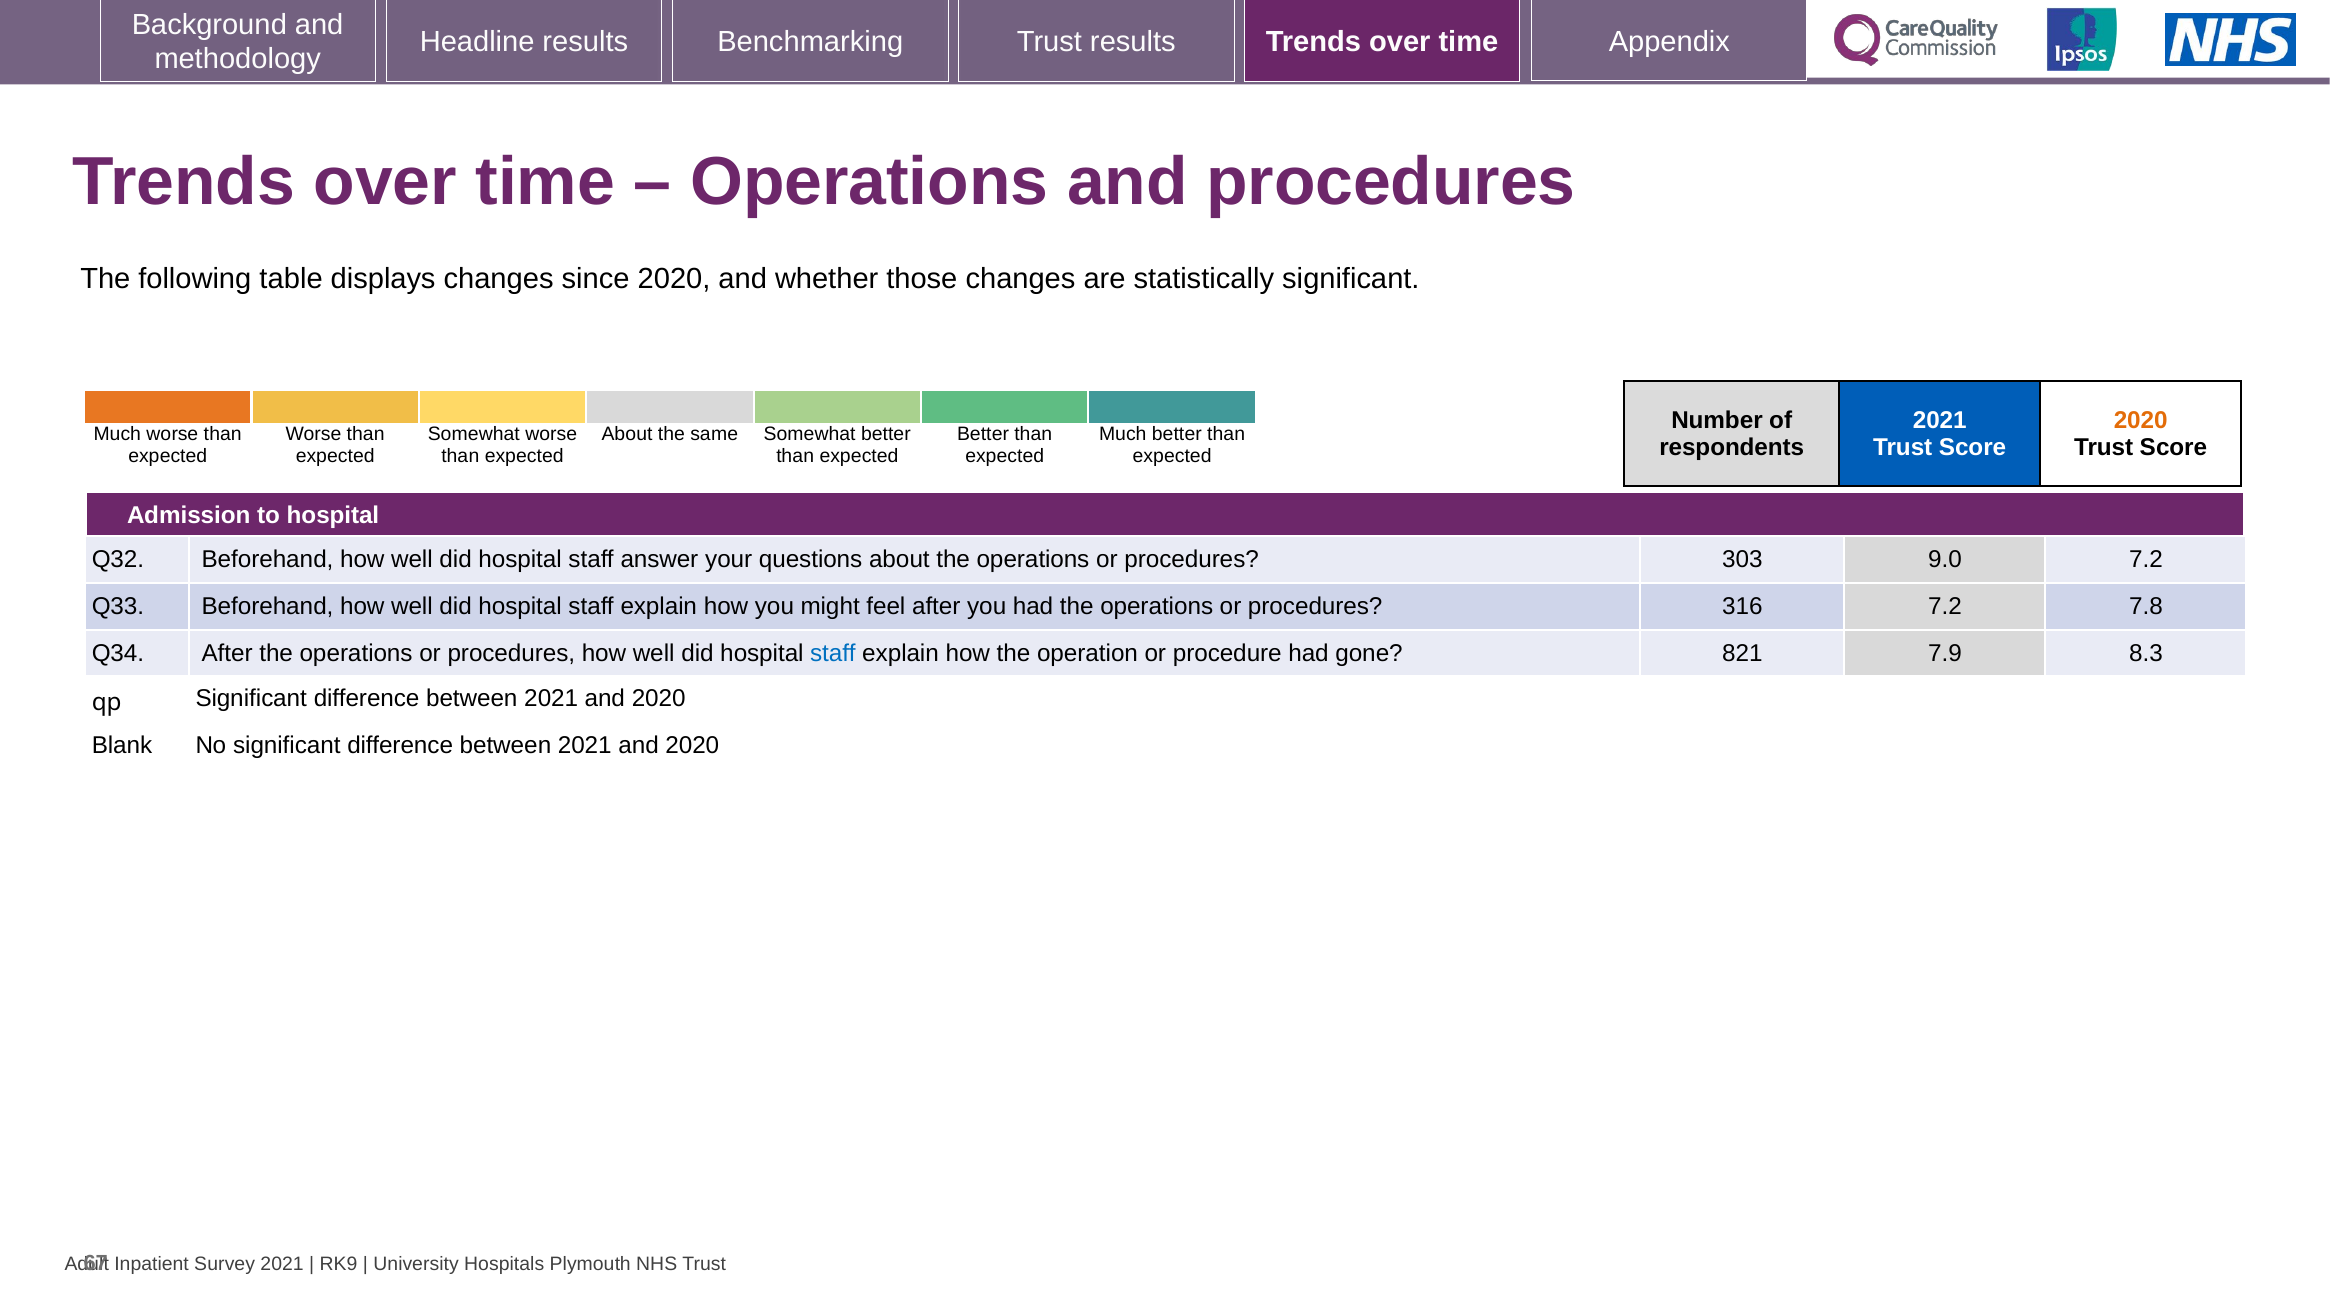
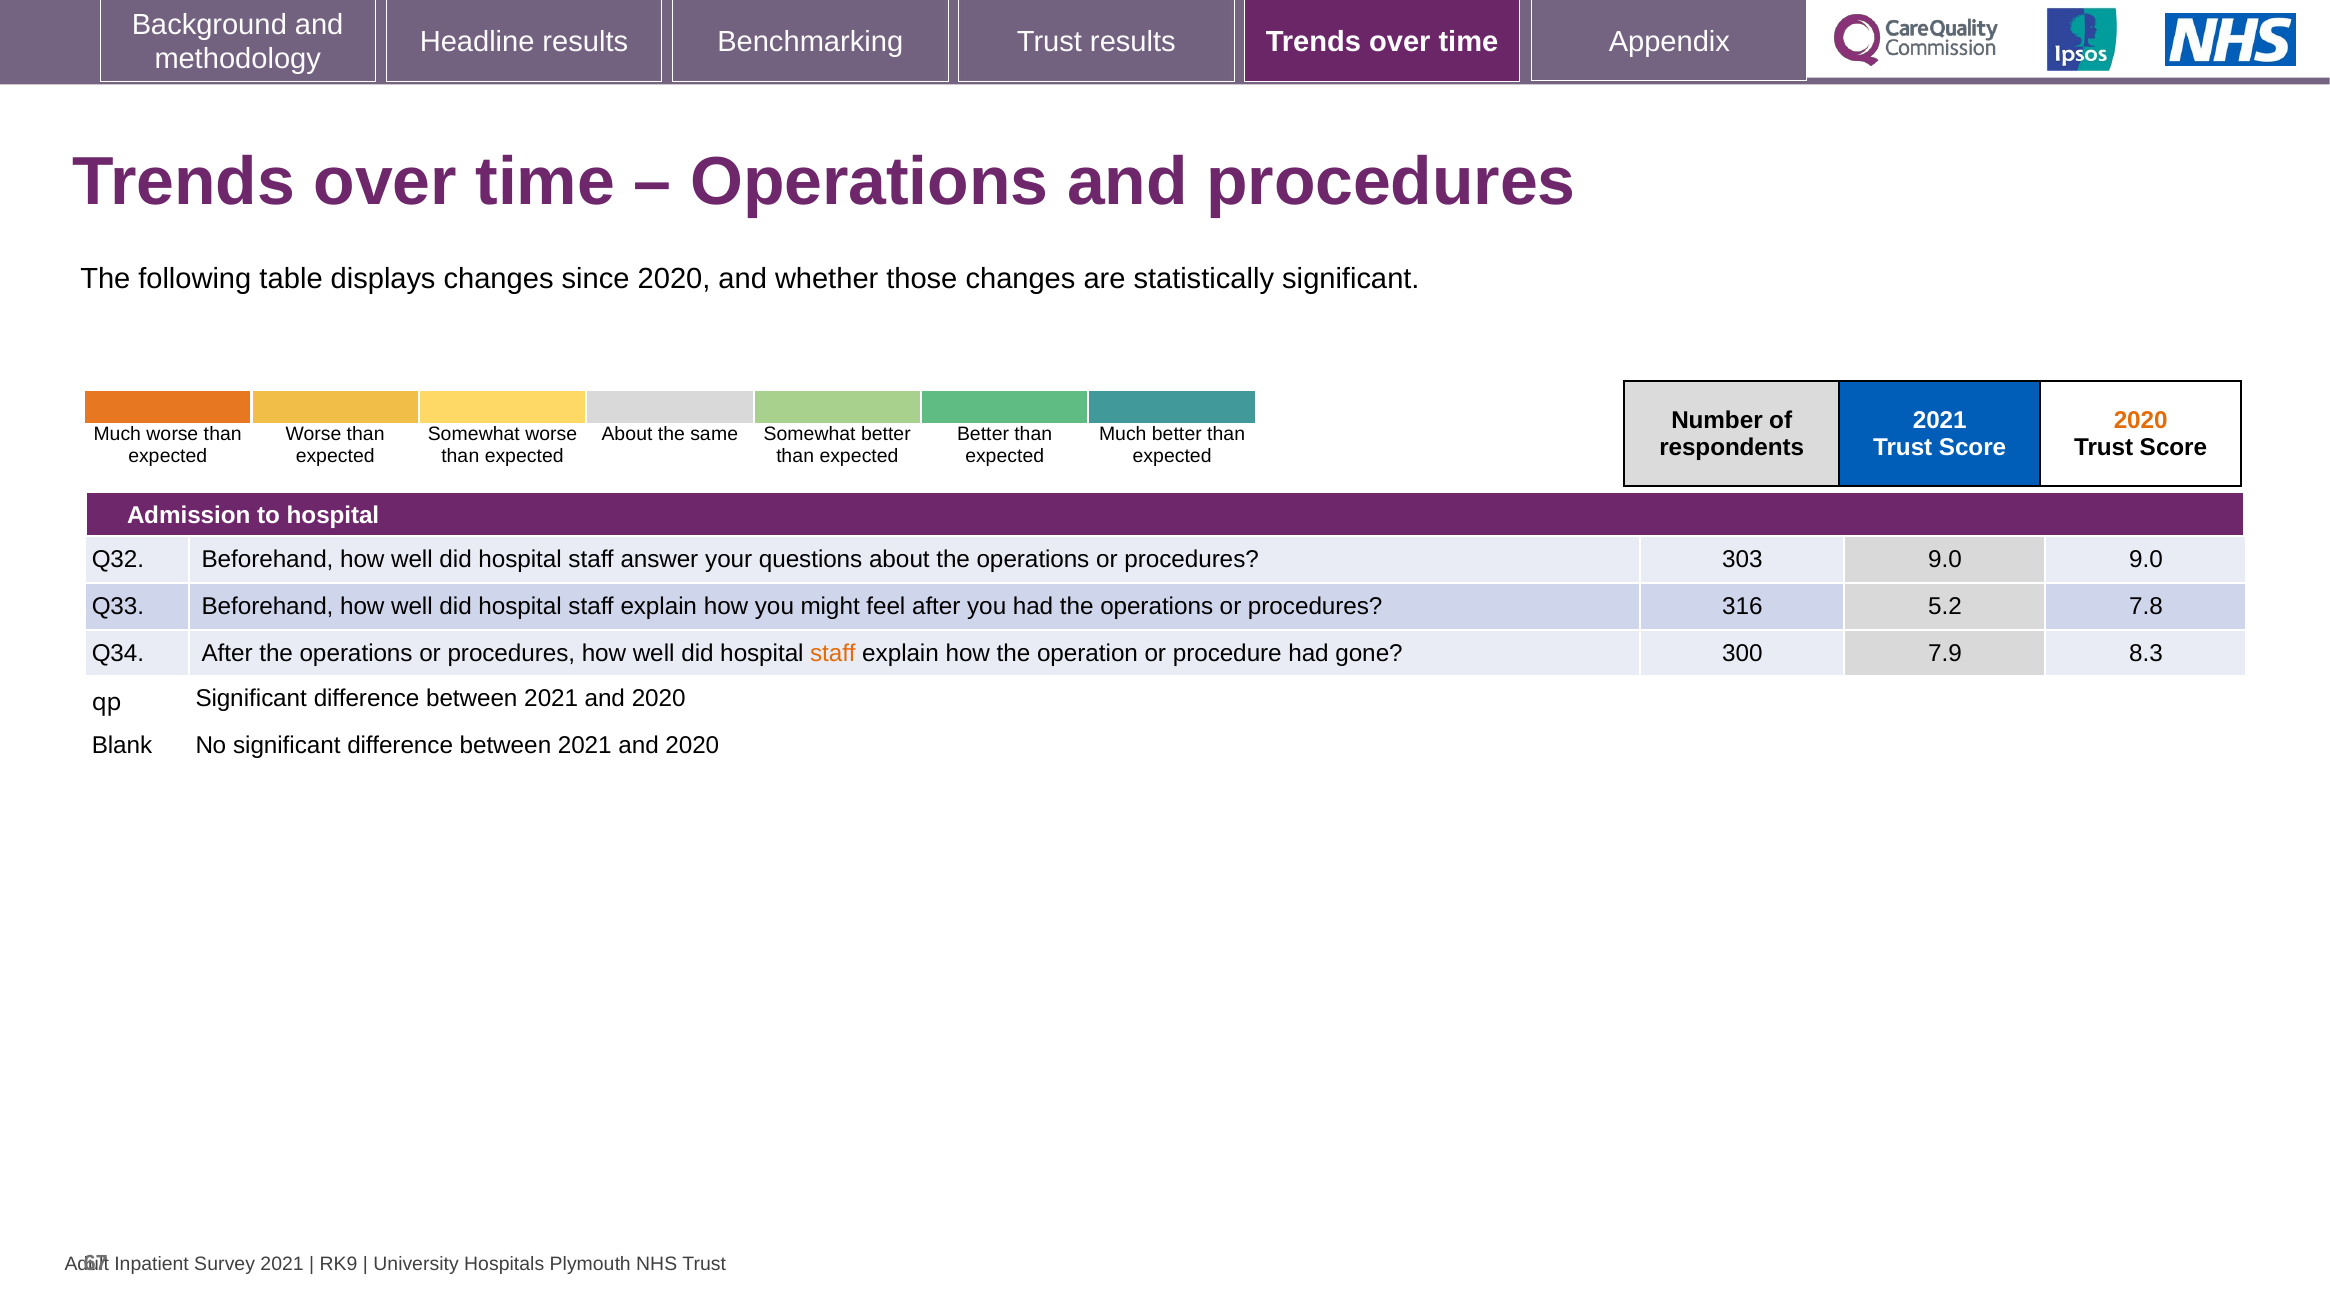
9.0 7.2: 7.2 -> 9.0 (2146, 560)
316 7.2: 7.2 -> 5.2 (1945, 607)
staff colour: blue -> orange (833, 653)
821: 821 -> 300 (1742, 653)
